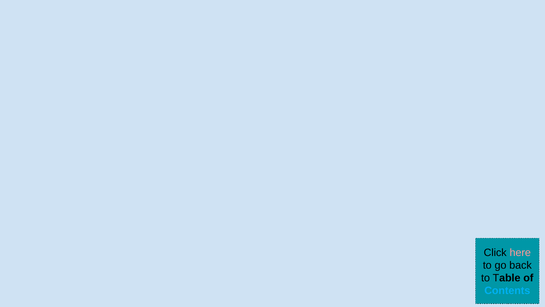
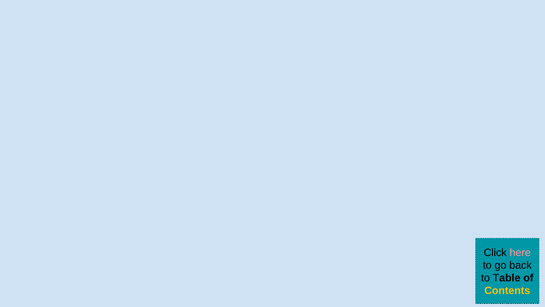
Contents colour: light blue -> yellow (507, 290)
